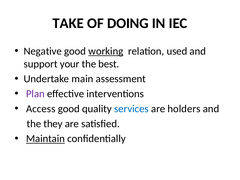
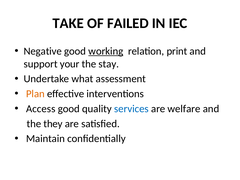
DOING: DOING -> FAILED (128, 23)
used: used -> print (177, 51)
best: best -> stay (109, 64)
main: main -> what (82, 79)
Plan colour: purple -> orange (35, 94)
holders: holders -> welfare (184, 109)
Maintain underline: present -> none (45, 139)
